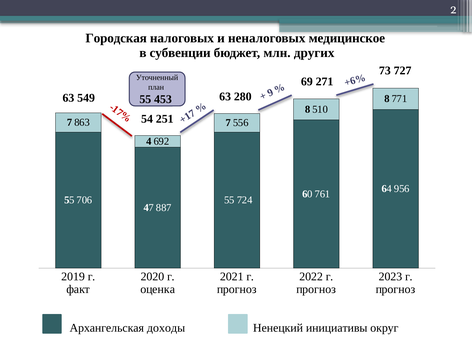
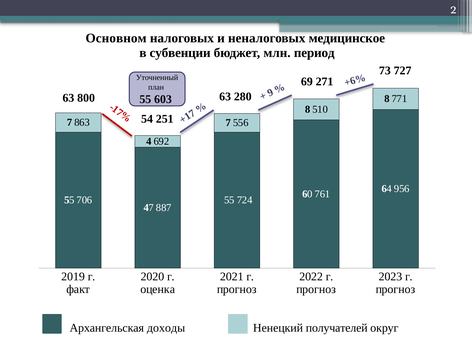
Городская: Городская -> Основном (116, 38)
других: других -> период (314, 53)
549: 549 -> 800 (86, 98)
453: 453 -> 603 (163, 99)
инициативы: инициативы -> получателей (337, 328)
